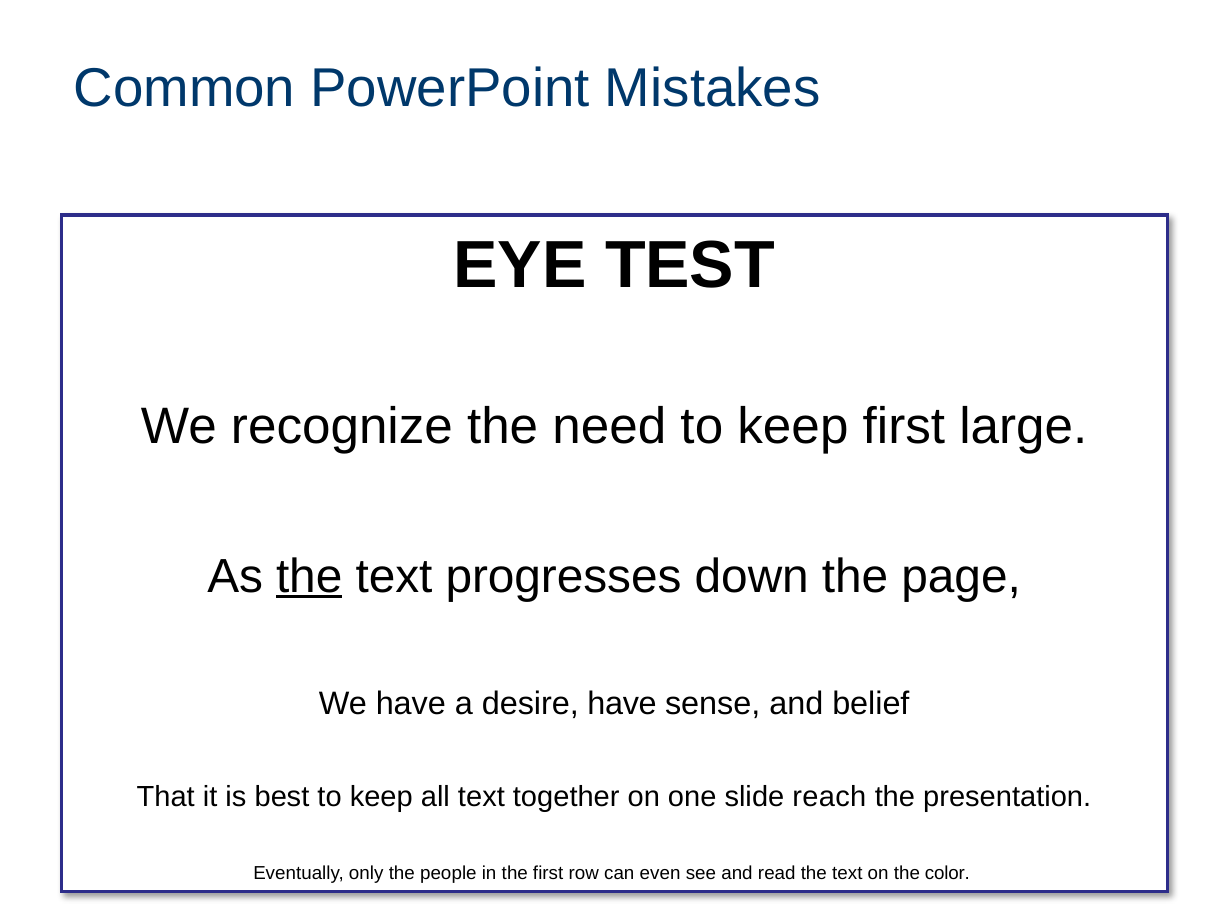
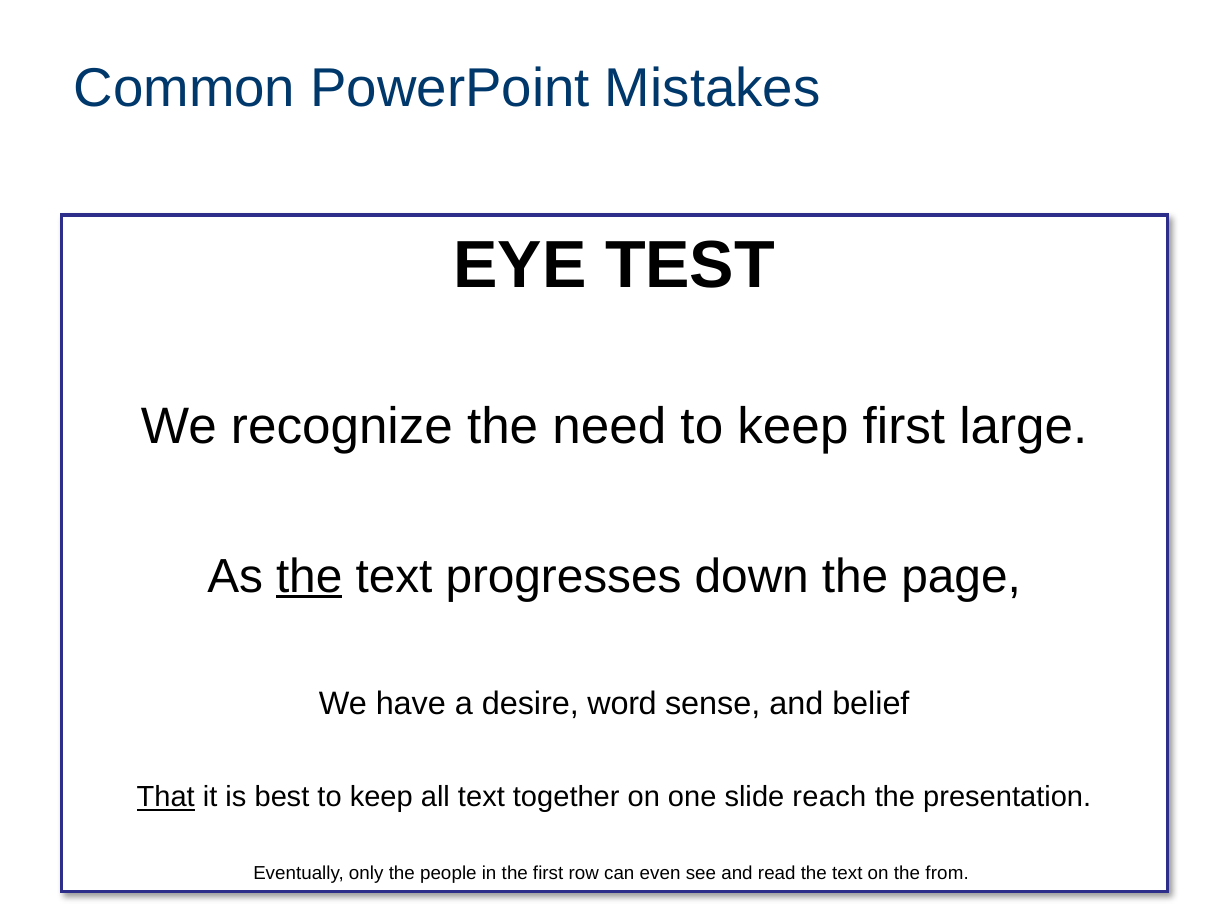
desire have: have -> word (622, 704)
That underline: none -> present (166, 797)
color: color -> from (947, 874)
